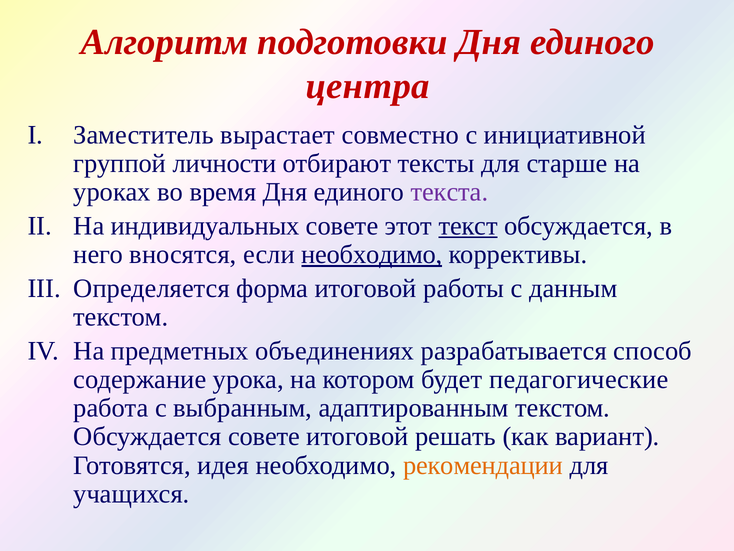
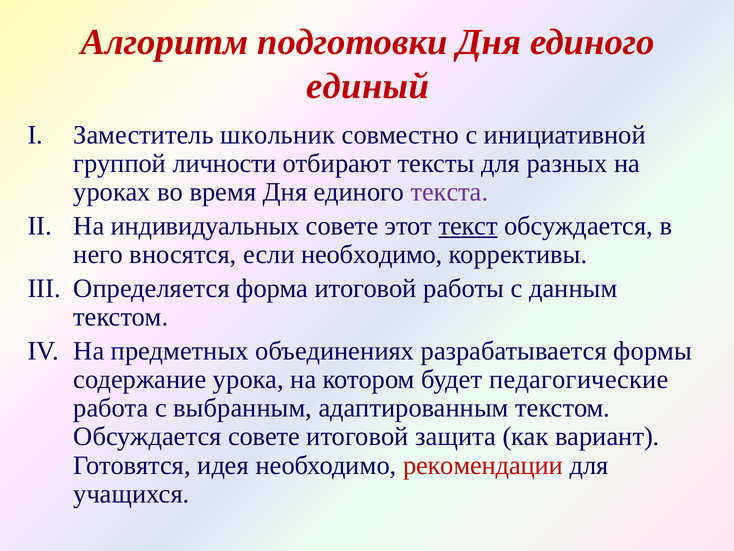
центра: центра -> единый (368, 86)
вырастает: вырастает -> школьник (278, 135)
старше: старше -> разных (567, 163)
необходимо underline: present -> none (372, 254)
способ: способ -> формы (653, 351)
решать: решать -> защита (456, 436)
рекомендации colour: orange -> red (483, 465)
